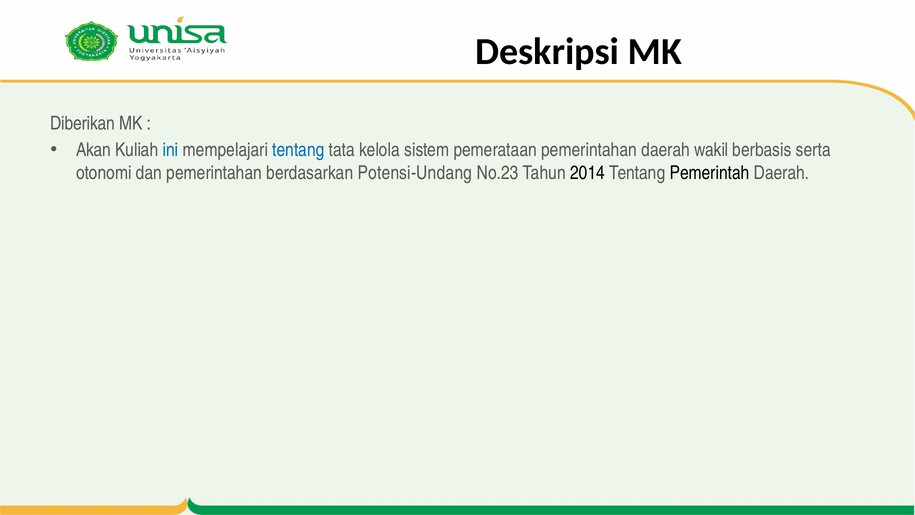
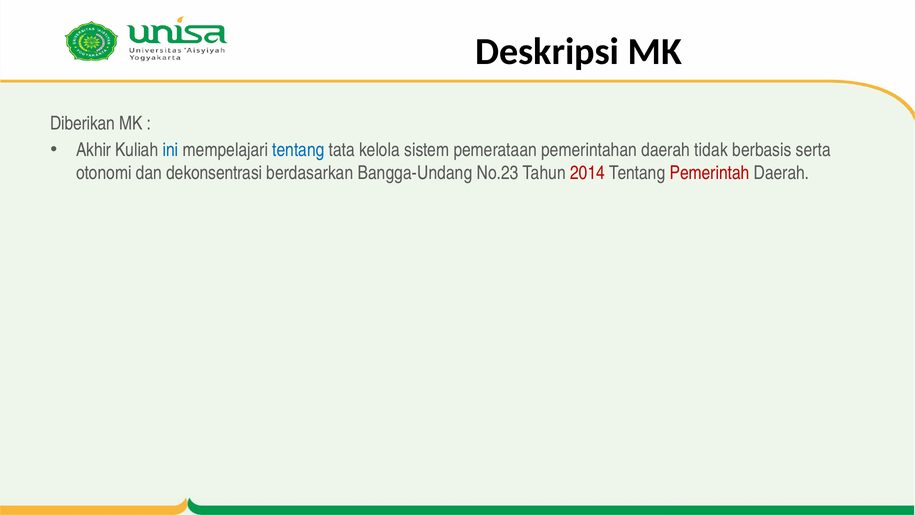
Akan: Akan -> Akhir (94, 150)
wakil: wakil -> tidak (711, 150)
dan pemerintahan: pemerintahan -> dekonsentrasi (214, 173)
Potensi-Undang: Potensi-Undang -> Bangga-Undang (415, 173)
2014 colour: black -> red (588, 173)
Pemerintah colour: black -> red (710, 173)
